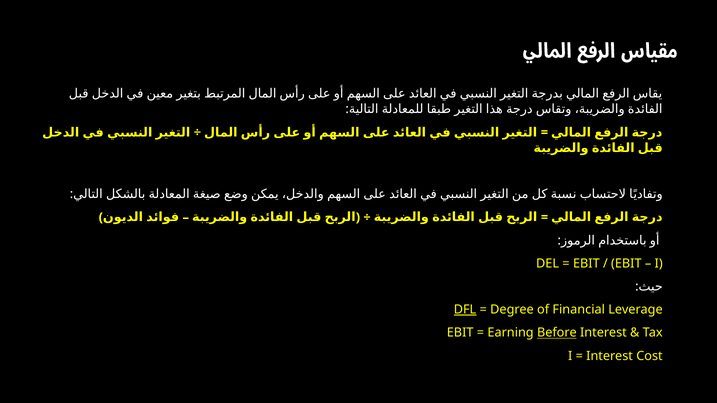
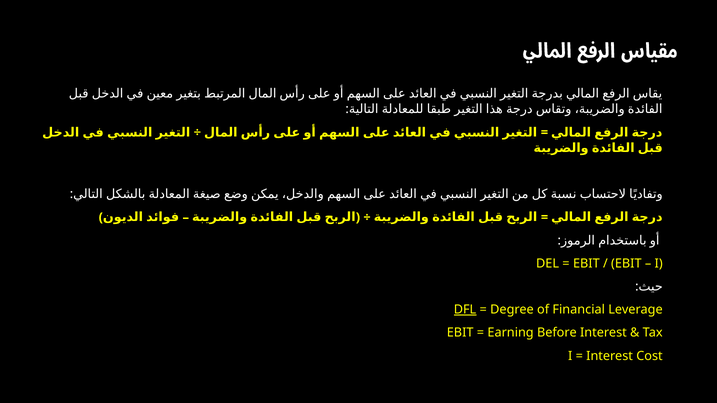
Before underline: present -> none (557, 333)
